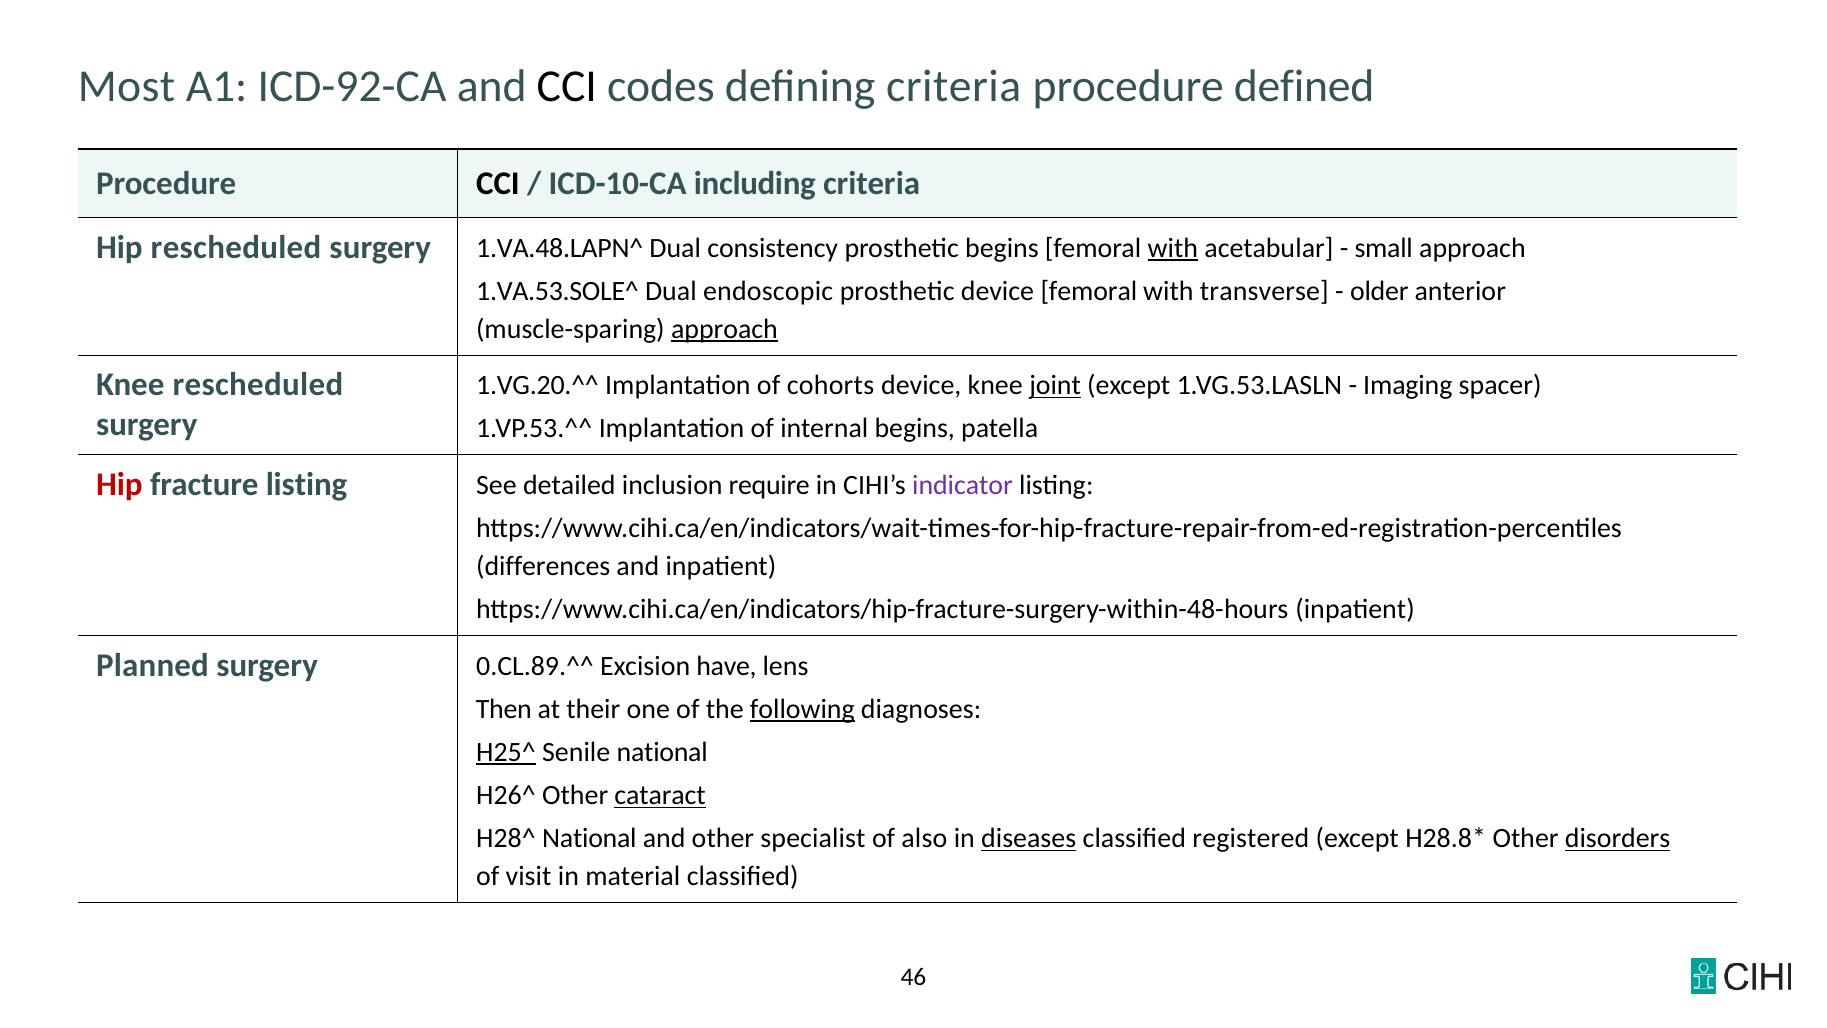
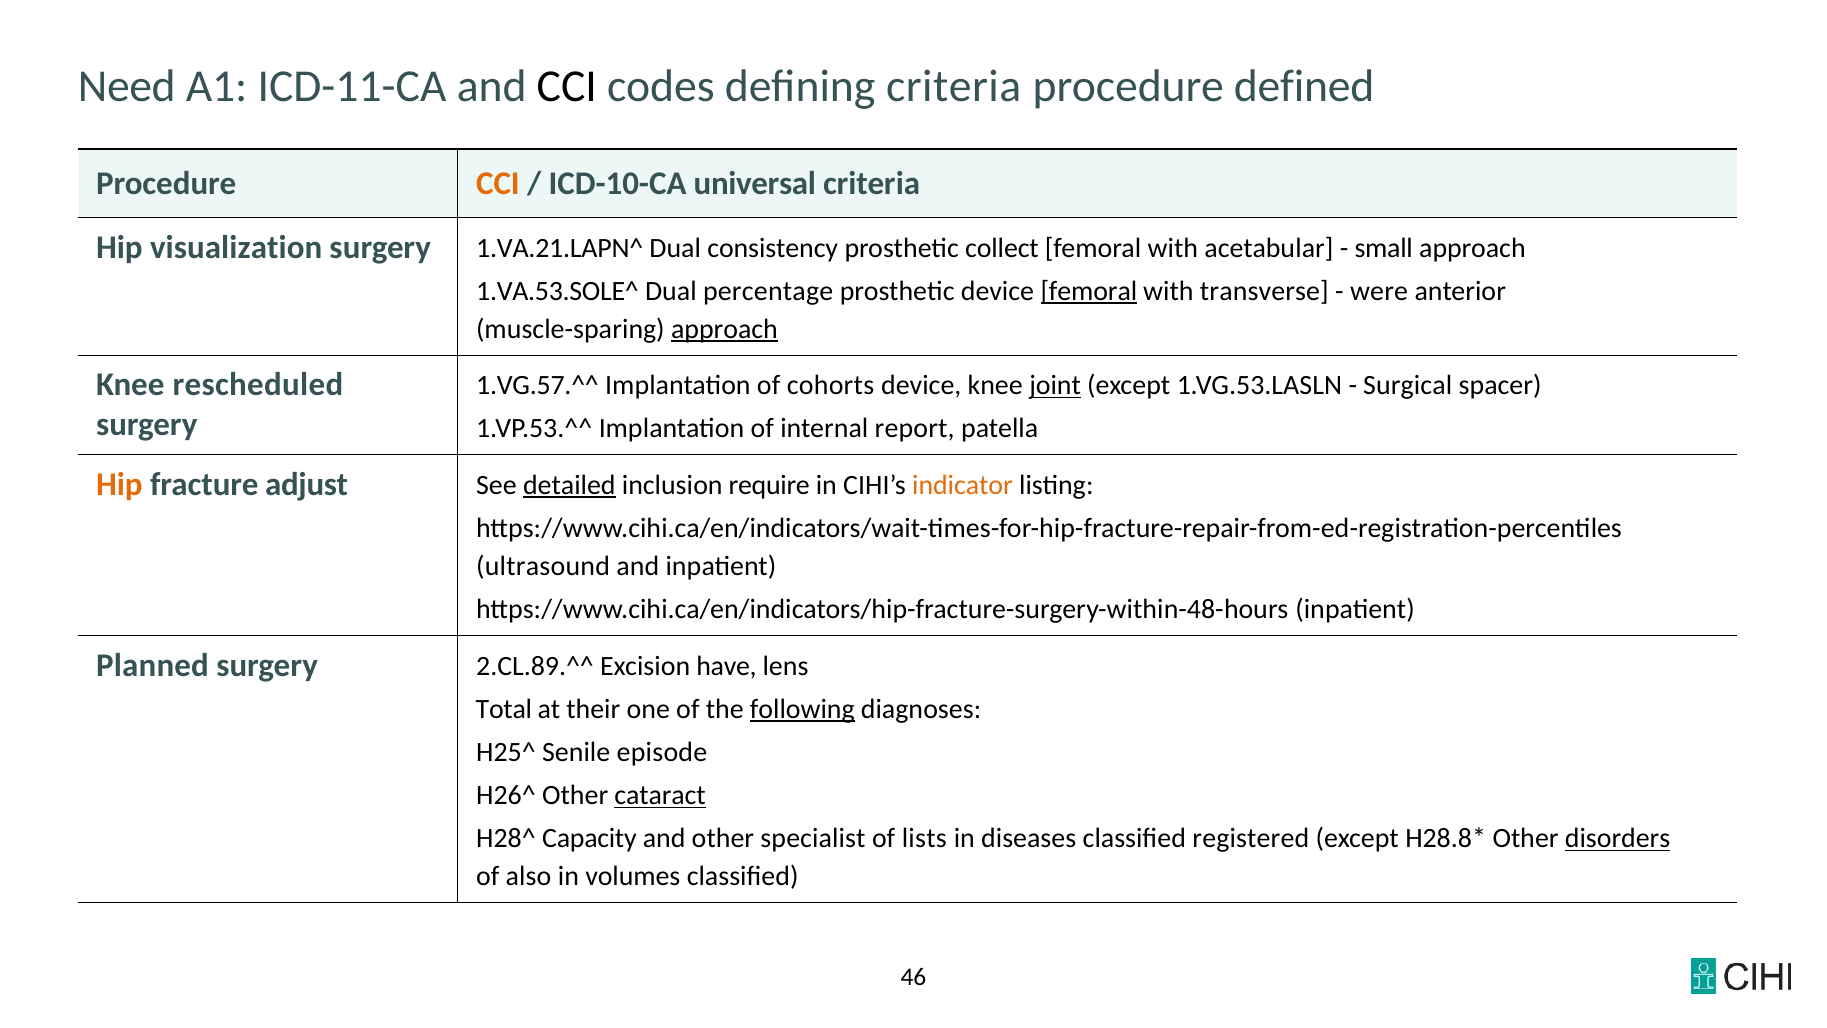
Most: Most -> Need (127, 86)
ICD-92-CA: ICD-92-CA -> ICD-11-CA (352, 86)
CCI colour: black -> orange (498, 184)
including: including -> universal (755, 184)
Hip rescheduled: rescheduled -> visualization (236, 247)
1.VA.48.LAPN^: 1.VA.48.LAPN^ -> 1.VA.21.LAPN^ (560, 248)
prosthetic begins: begins -> collect (1002, 248)
with underline: present -> none (1173, 248)
endoscopic: endoscopic -> percentage (768, 291)
femoral underline: none -> present (1089, 291)
older: older -> were (1379, 291)
1.VG.20.^^: 1.VG.20.^^ -> 1.VG.57.^^ (538, 385)
Imaging: Imaging -> Surgical (1408, 385)
internal begins: begins -> report (915, 429)
Hip colour: red -> orange (119, 484)
fracture listing: listing -> adjust (307, 484)
detailed underline: none -> present (569, 485)
indicator colour: purple -> orange (962, 485)
differences: differences -> ultrasound (543, 566)
0.CL.89.^^: 0.CL.89.^^ -> 2.CL.89.^^ (535, 666)
Then: Then -> Total (504, 709)
H25^ underline: present -> none (506, 752)
Senile national: national -> episode (662, 752)
H28^ National: National -> Capacity (589, 838)
also: also -> lists (924, 838)
diseases underline: present -> none (1029, 838)
visit: visit -> also (529, 876)
material: material -> volumes (633, 876)
